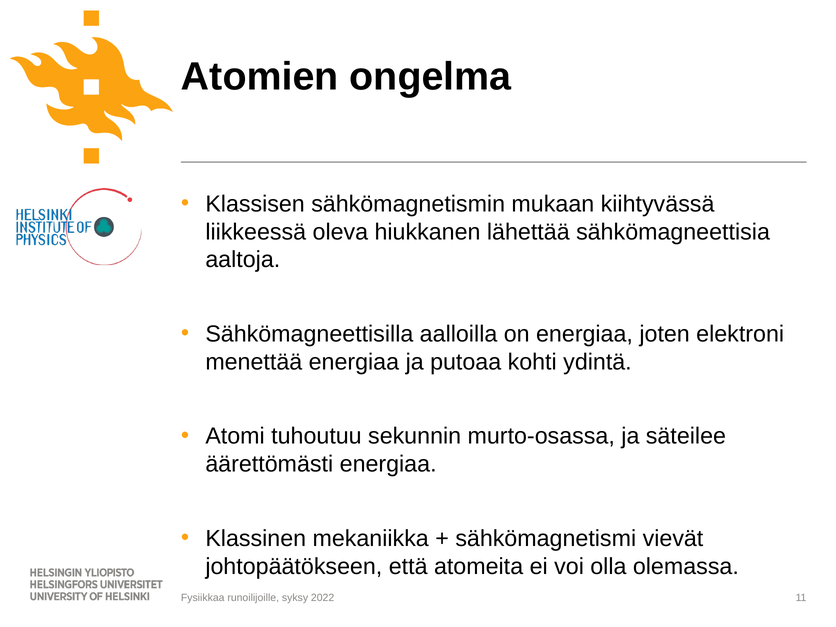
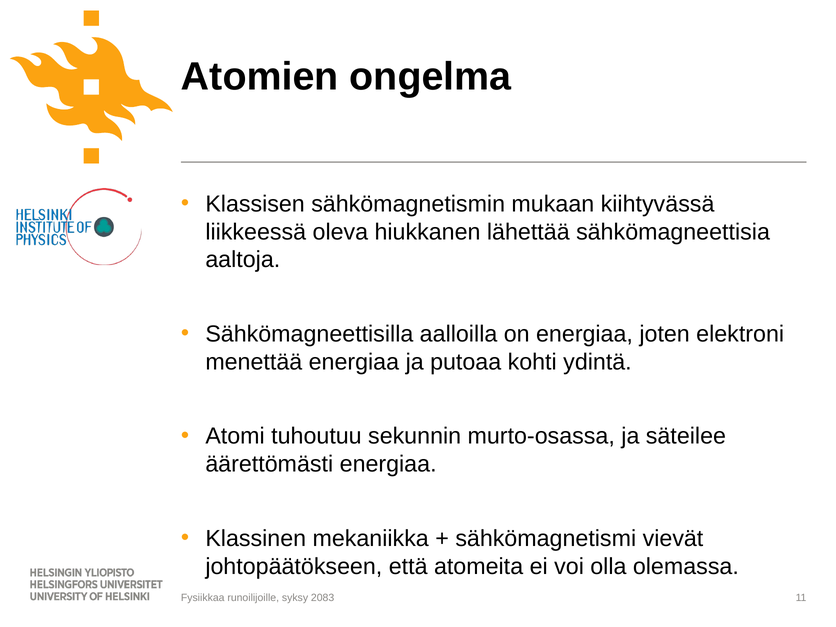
2022: 2022 -> 2083 (323, 598)
